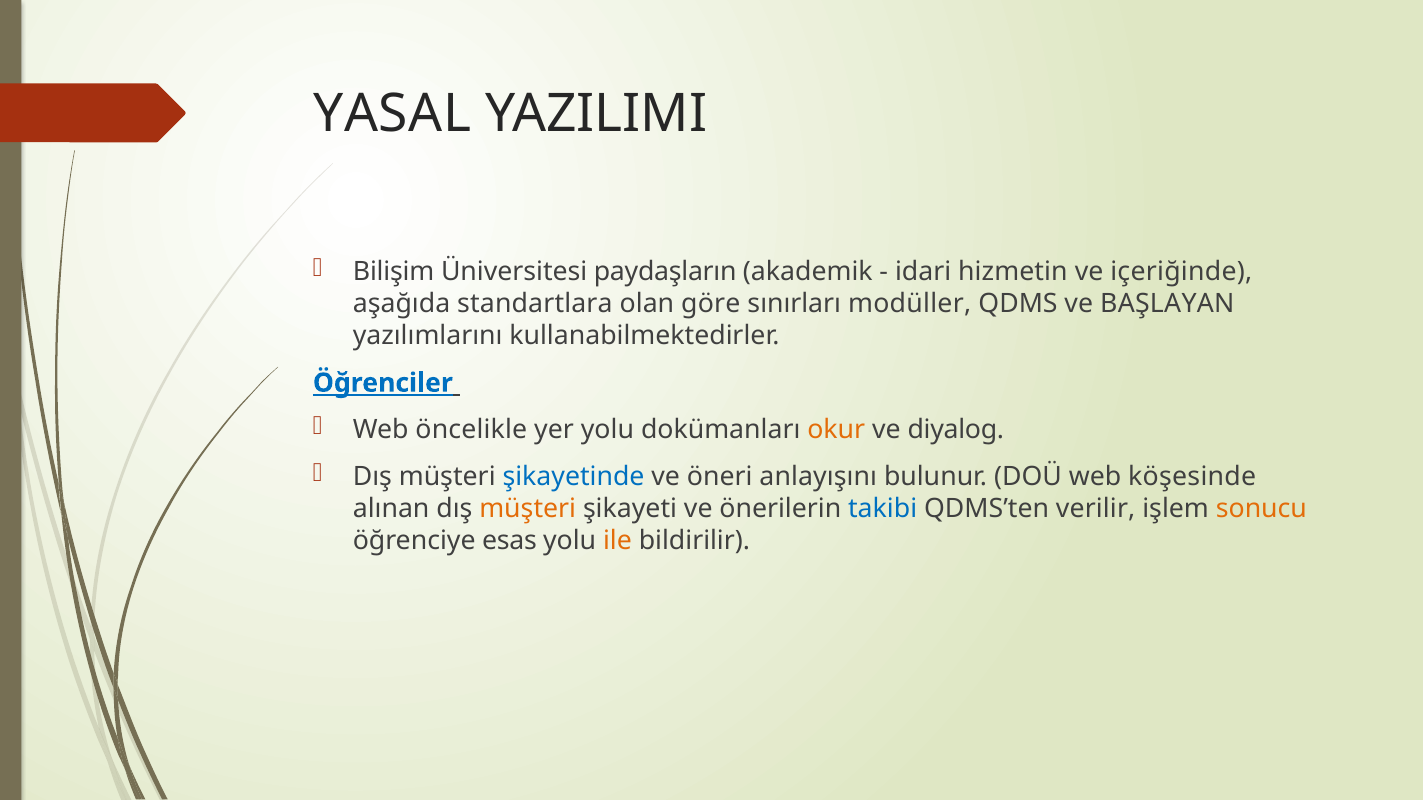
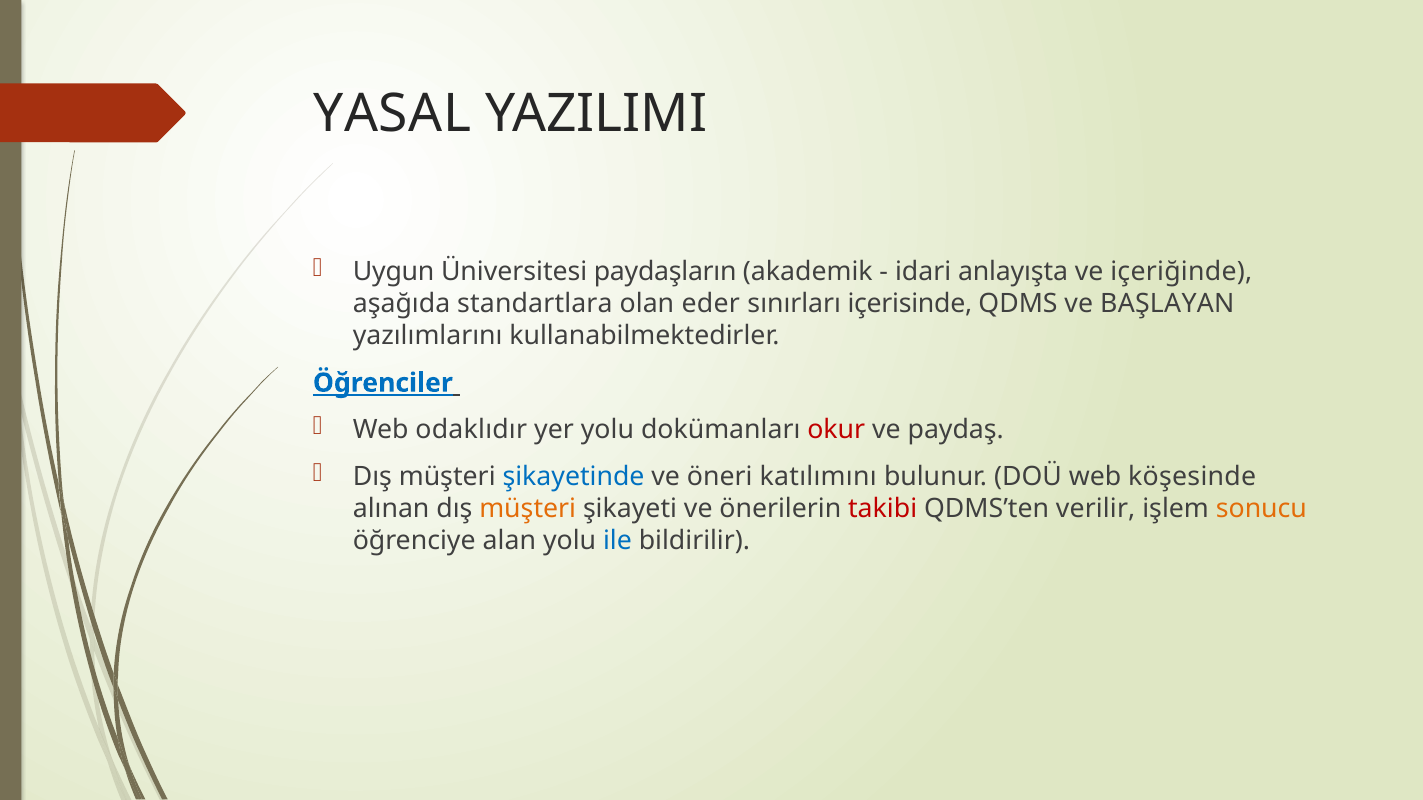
Bilişim: Bilişim -> Uygun (394, 272)
hizmetin: hizmetin -> anlayışta (1013, 272)
göre: göre -> eder (711, 304)
modüller: modüller -> içerisinde (910, 304)
öncelikle: öncelikle -> odaklıdır (471, 430)
okur colour: orange -> red (836, 430)
diyalog: diyalog -> paydaş (956, 430)
anlayışını: anlayışını -> katılımını (818, 477)
takibi colour: blue -> red (883, 509)
esas: esas -> alan (509, 541)
ile colour: orange -> blue (617, 541)
